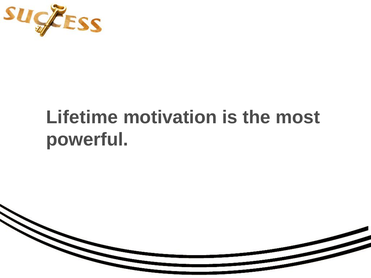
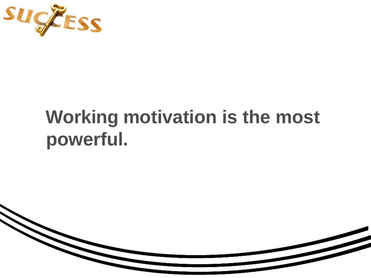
Lifetime: Lifetime -> Working (82, 117)
